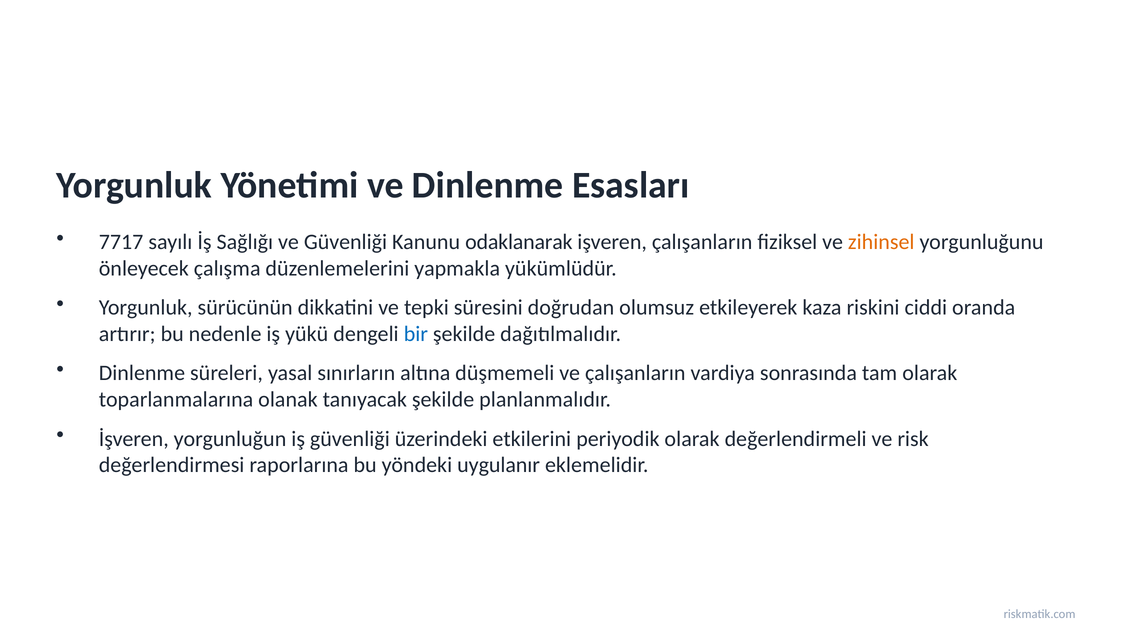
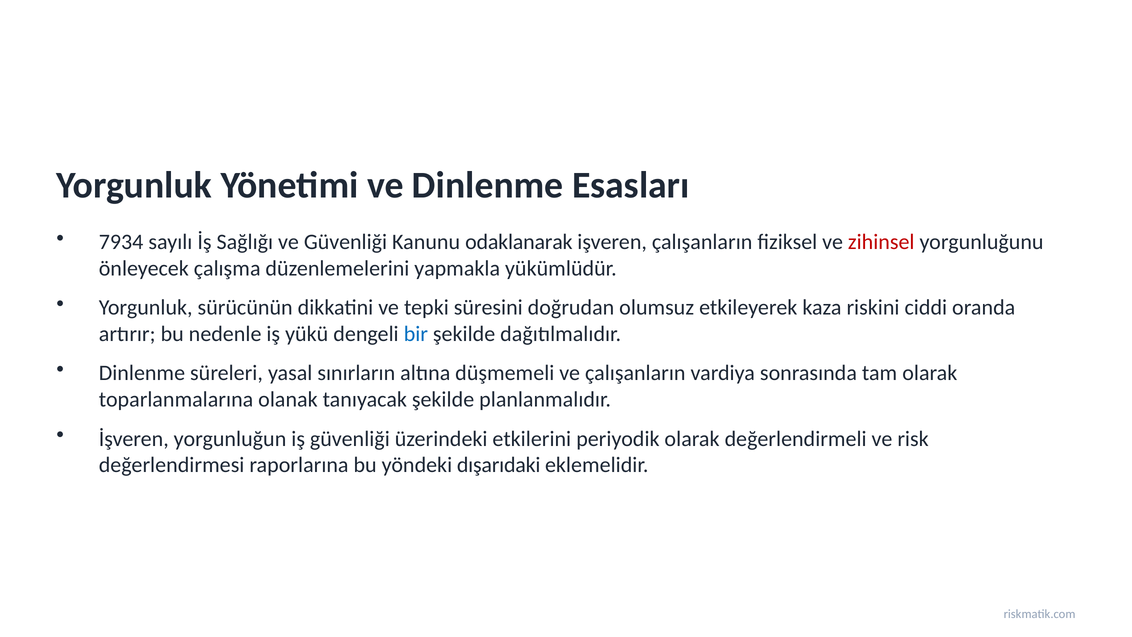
7717: 7717 -> 7934 (121, 242)
zihinsel colour: orange -> red (881, 242)
uygulanır: uygulanır -> dışarıdaki (499, 465)
